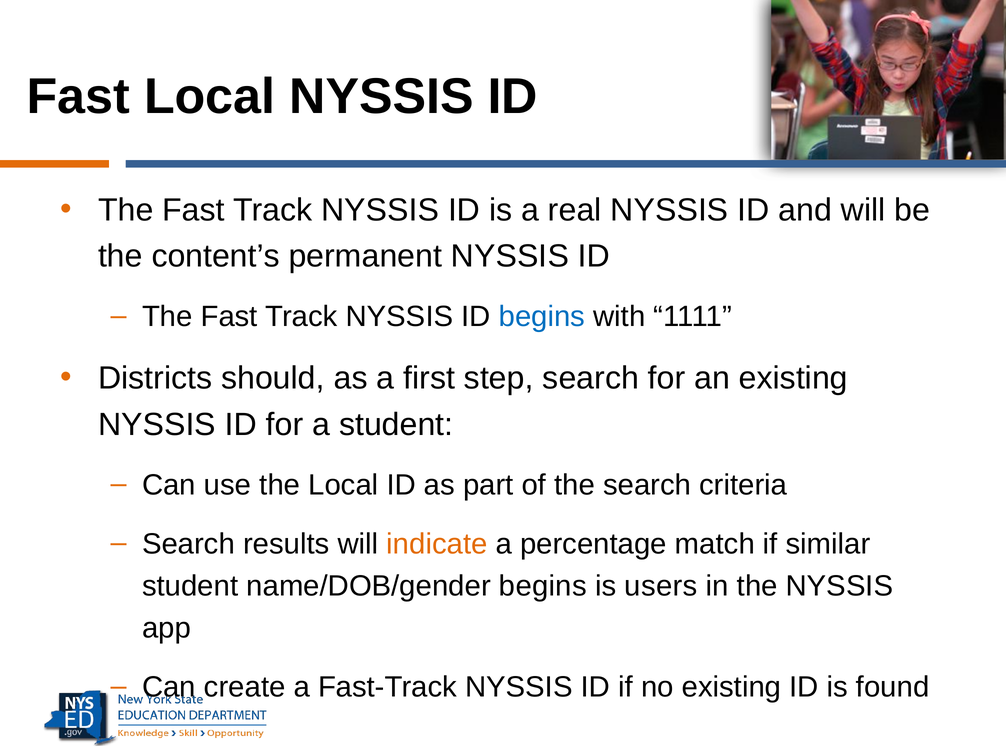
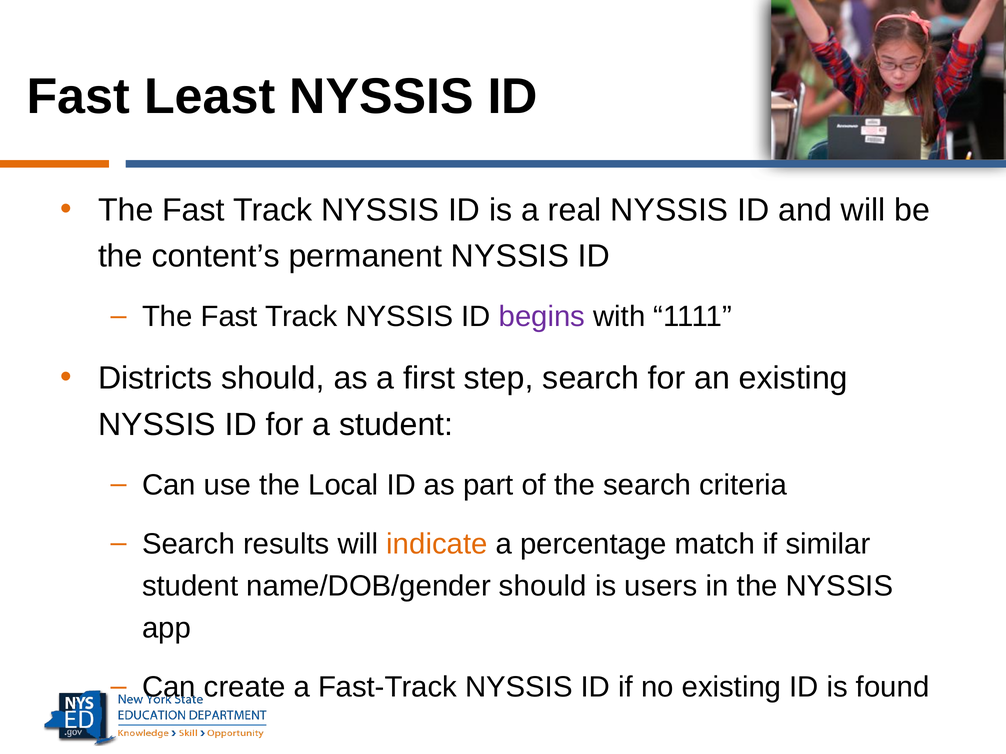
Fast Local: Local -> Least (210, 97)
begins colour: blue -> purple (542, 317)
name/DOB/gender begins: begins -> should (543, 586)
